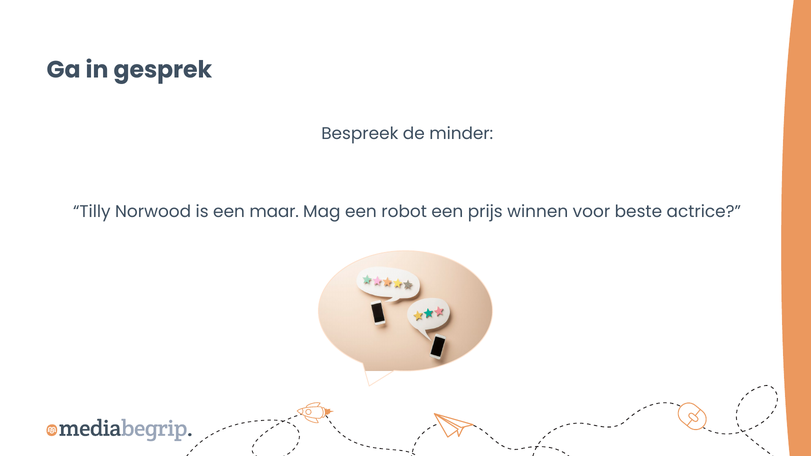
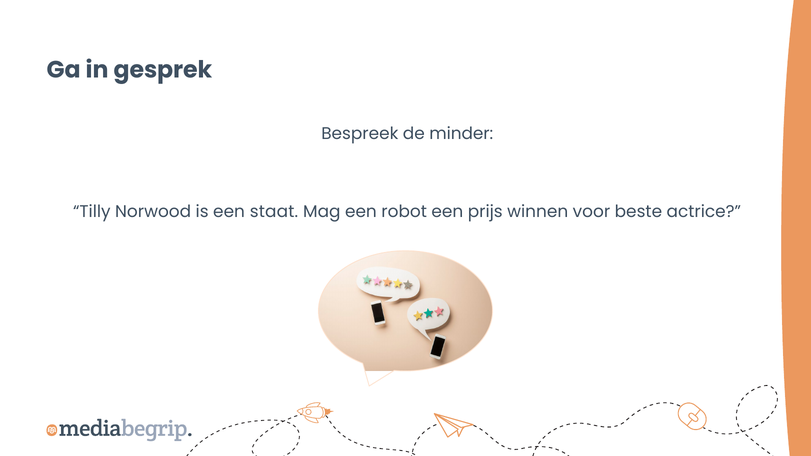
maar: maar -> staat (274, 212)
